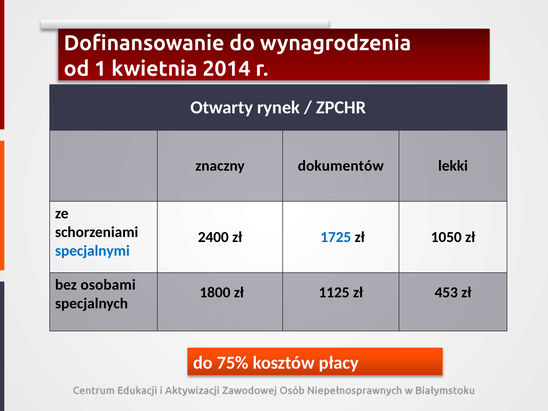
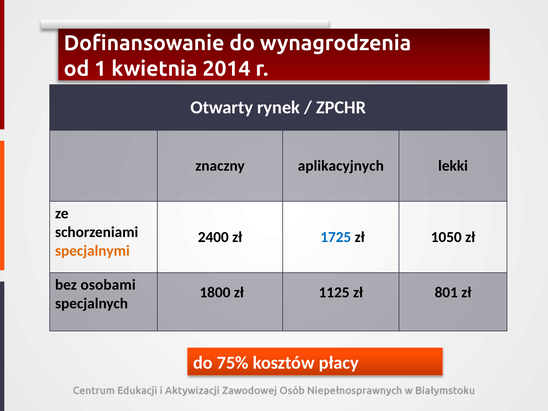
dokumentów: dokumentów -> aplikacyjnych (341, 166)
specjalnymi colour: blue -> orange (92, 251)
453: 453 -> 801 (446, 293)
